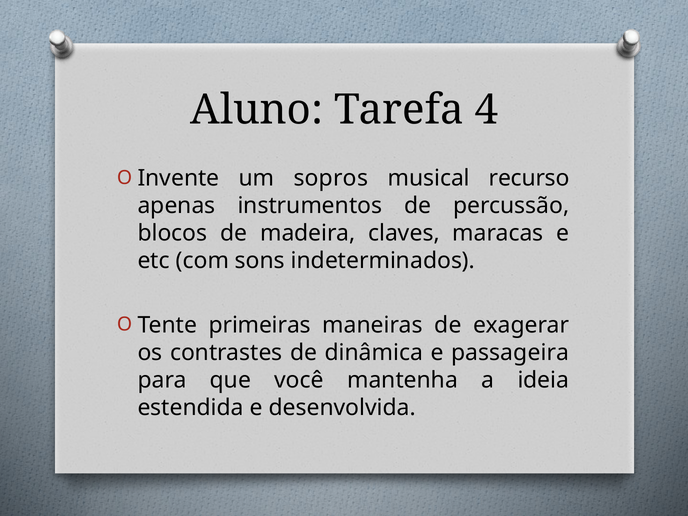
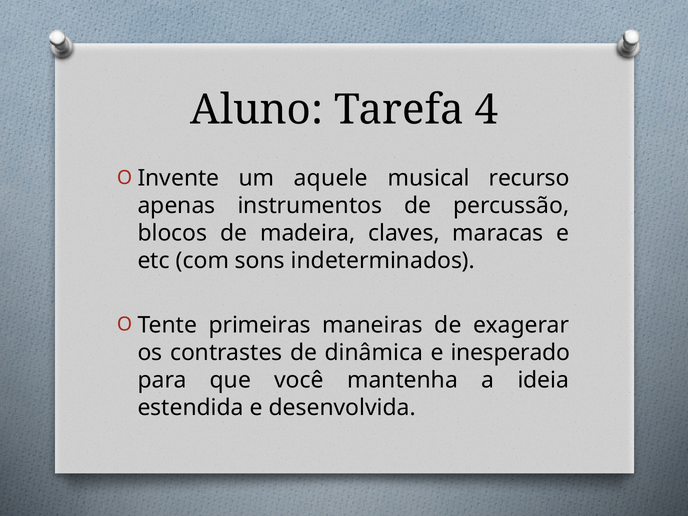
sopros: sopros -> aquele (331, 178)
passageira: passageira -> inesperado (510, 353)
